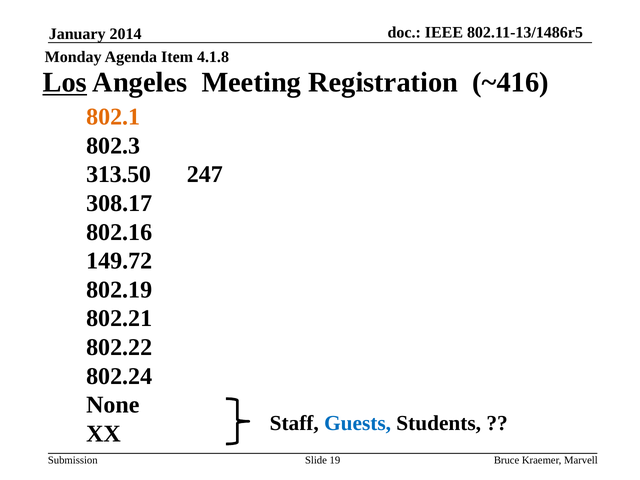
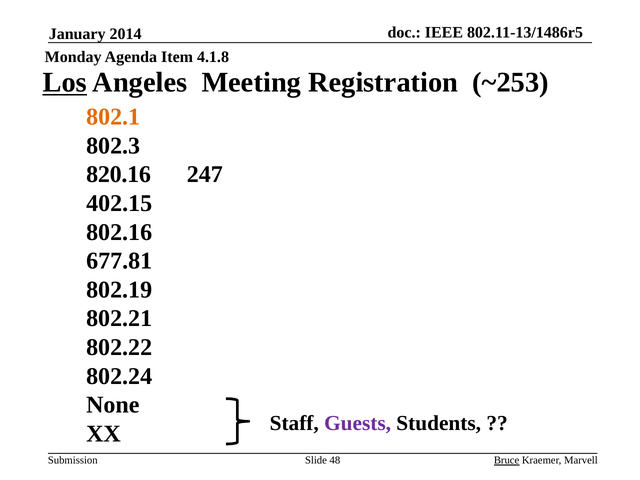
~416: ~416 -> ~253 (511, 83)
313.50: 313.50 -> 820.16 (119, 174)
308.17: 308.17 -> 402.15 (119, 203)
149.72: 149.72 -> 677.81 (119, 261)
Guests colour: blue -> purple (358, 423)
19: 19 -> 48 (335, 460)
Bruce underline: none -> present (507, 460)
